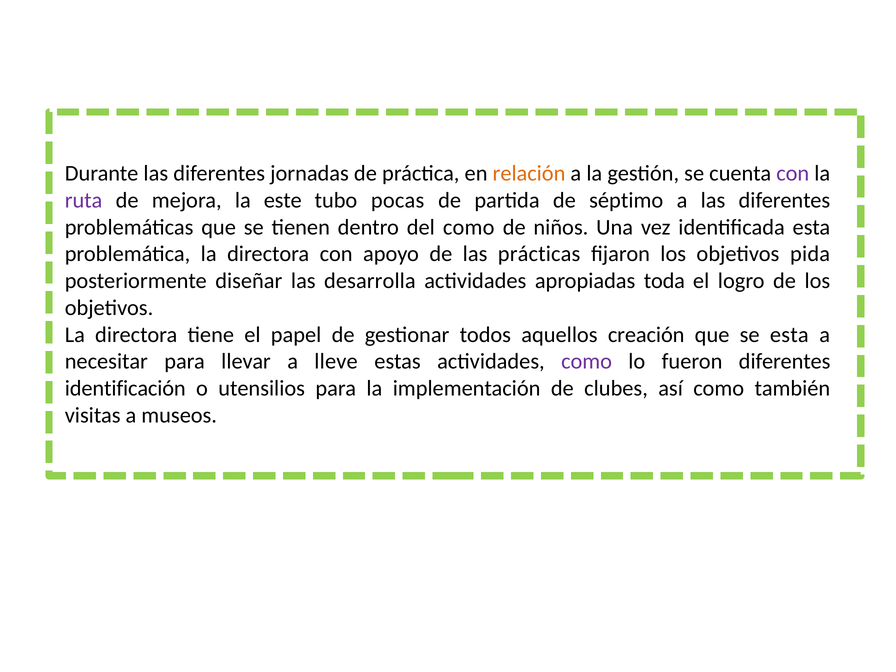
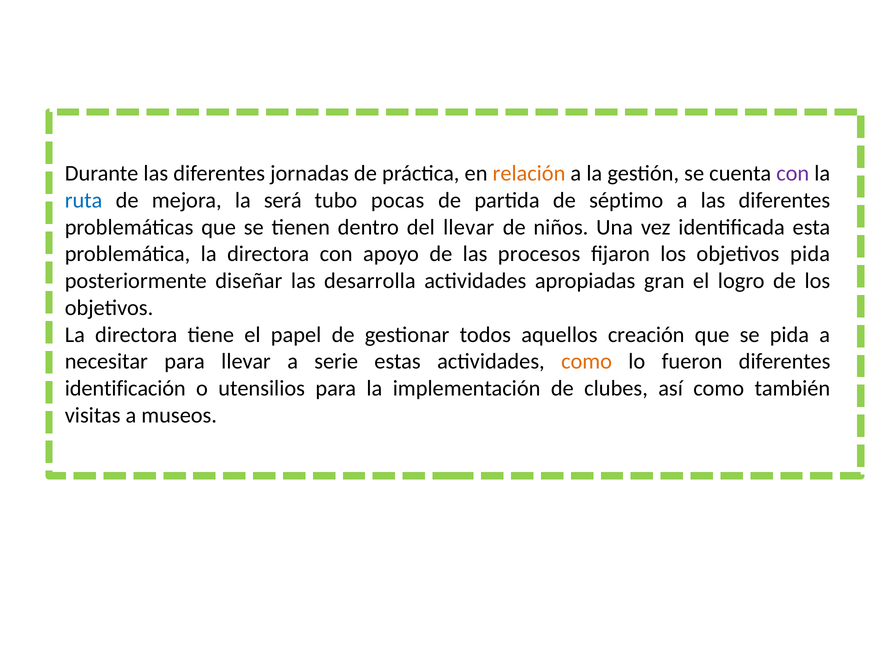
ruta colour: purple -> blue (84, 200)
este: este -> será (283, 200)
del como: como -> llevar (469, 227)
prácticas: prácticas -> procesos (539, 254)
toda: toda -> gran (664, 281)
se esta: esta -> pida (789, 335)
lleve: lleve -> serie (336, 362)
como colour: purple -> orange (587, 362)
